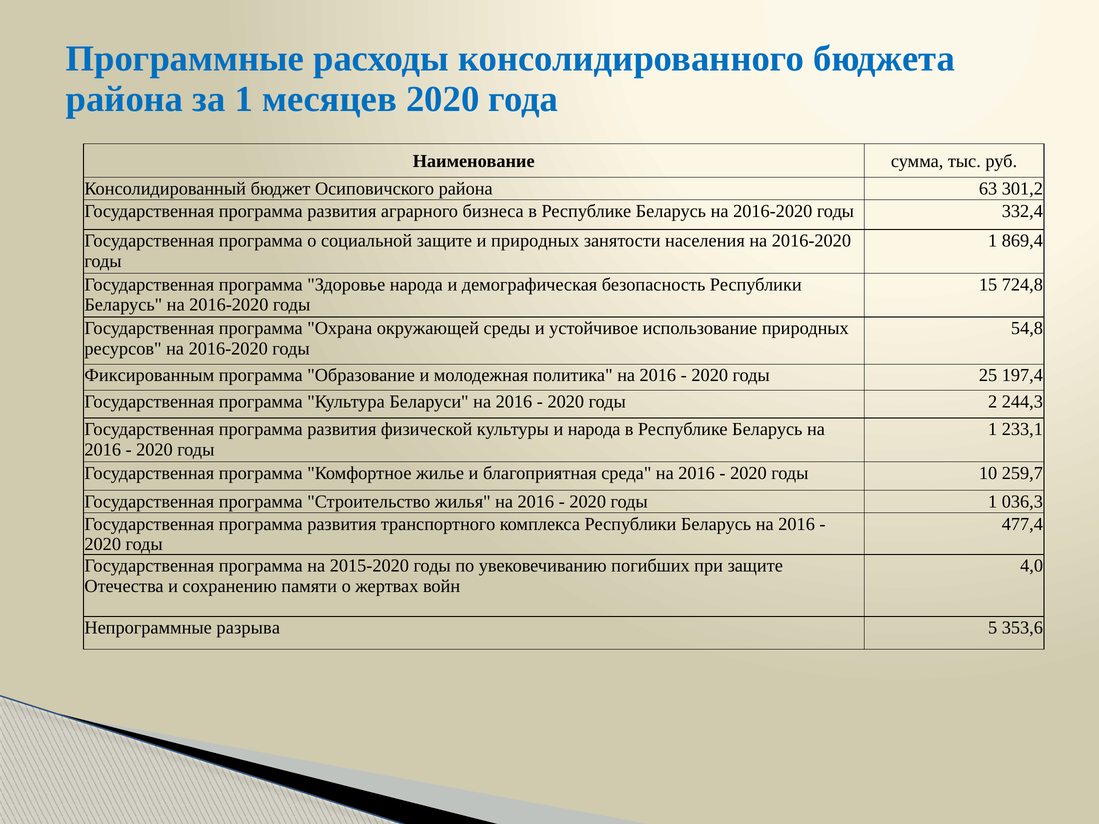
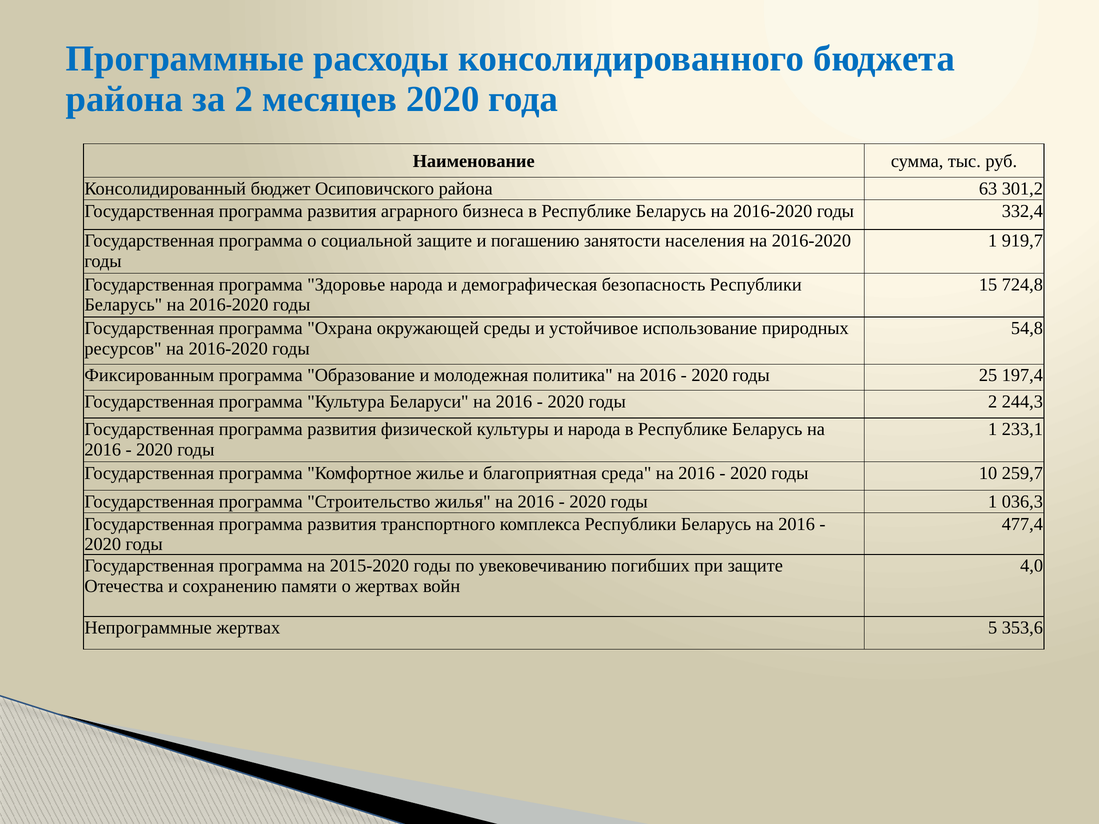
за 1: 1 -> 2 (244, 99)
и природных: природных -> погашению (535, 241)
869,4: 869,4 -> 919,7 (1022, 241)
Непрограммные разрыва: разрыва -> жертвах (248, 628)
